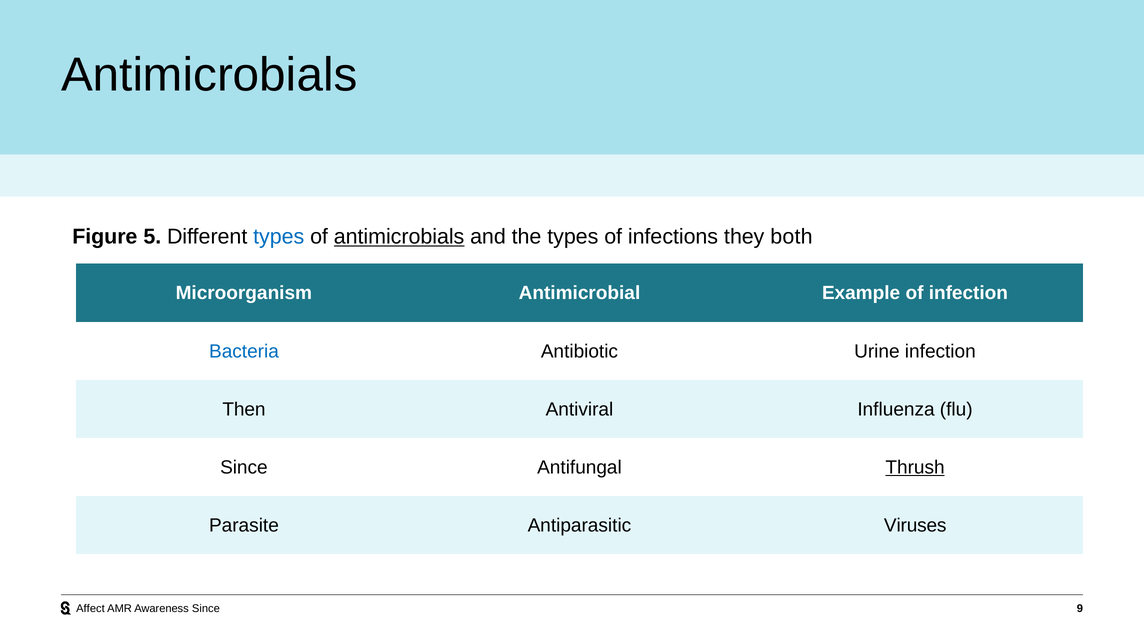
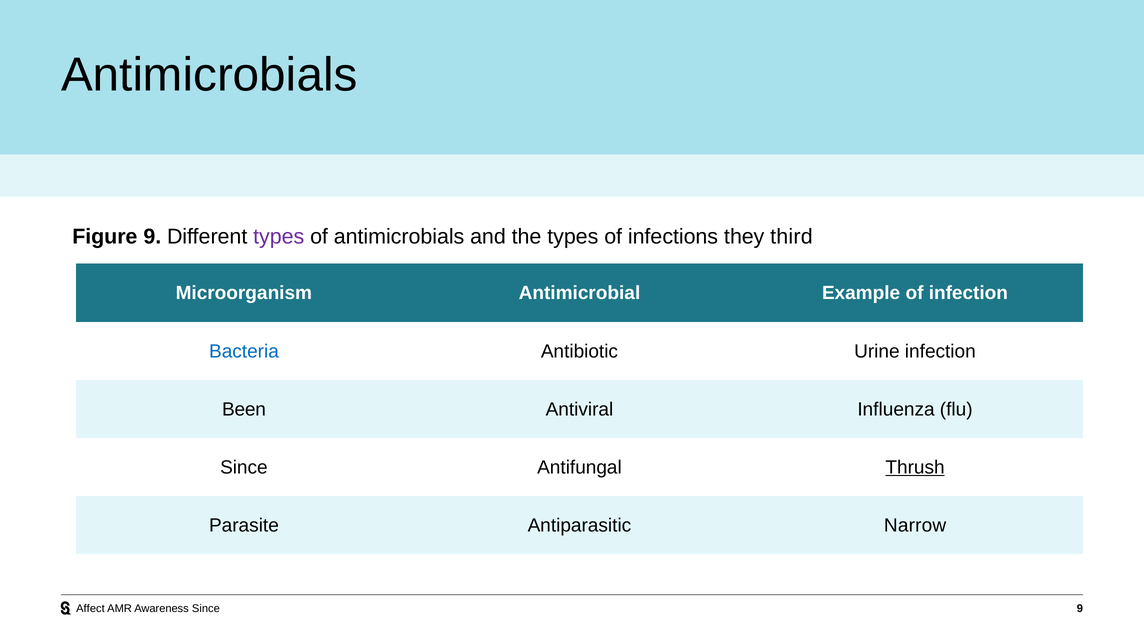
Figure 5: 5 -> 9 (152, 237)
types colour: blue -> purple (279, 237)
antimicrobials underline: present -> none (399, 237)
both: both -> third (791, 237)
Then: Then -> Been (244, 409)
Viruses: Viruses -> Narrow (915, 525)
